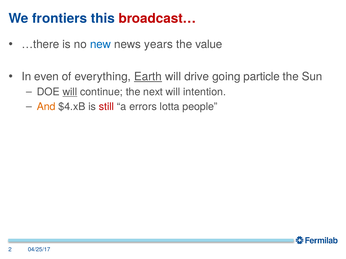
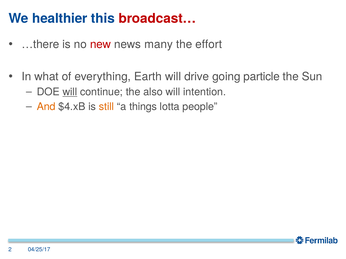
frontiers: frontiers -> healthier (60, 19)
new colour: blue -> red (101, 44)
years: years -> many (159, 44)
value: value -> effort (209, 44)
even: even -> what (47, 77)
Earth underline: present -> none (148, 77)
next: next -> also (153, 92)
still colour: red -> orange (106, 107)
errors: errors -> things (143, 107)
